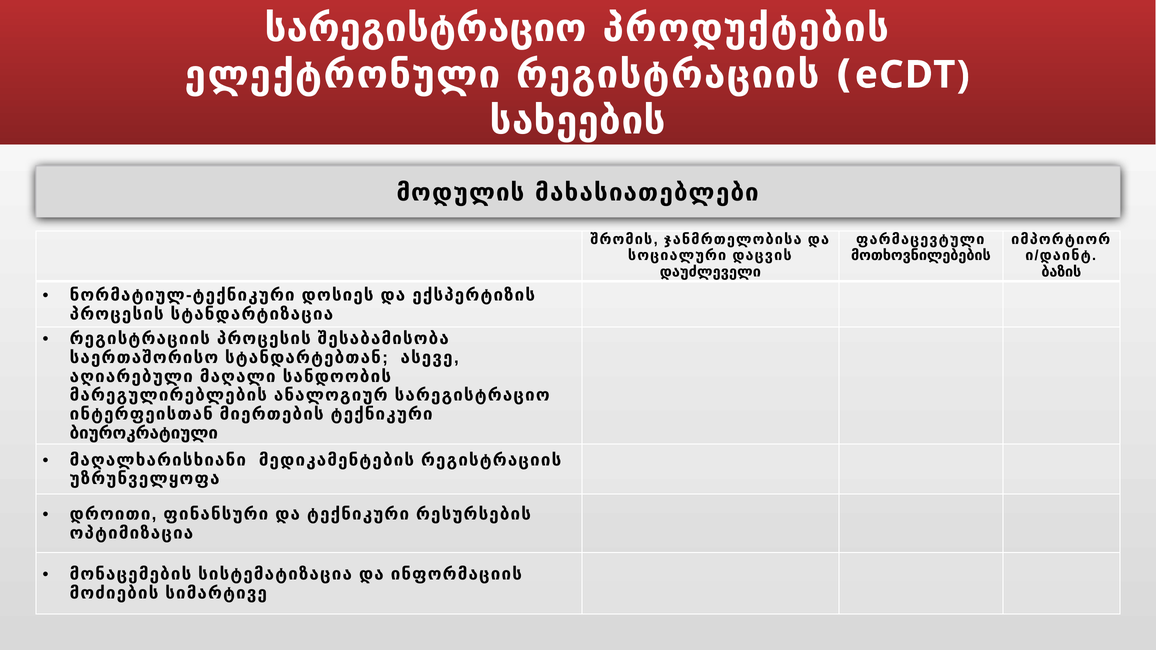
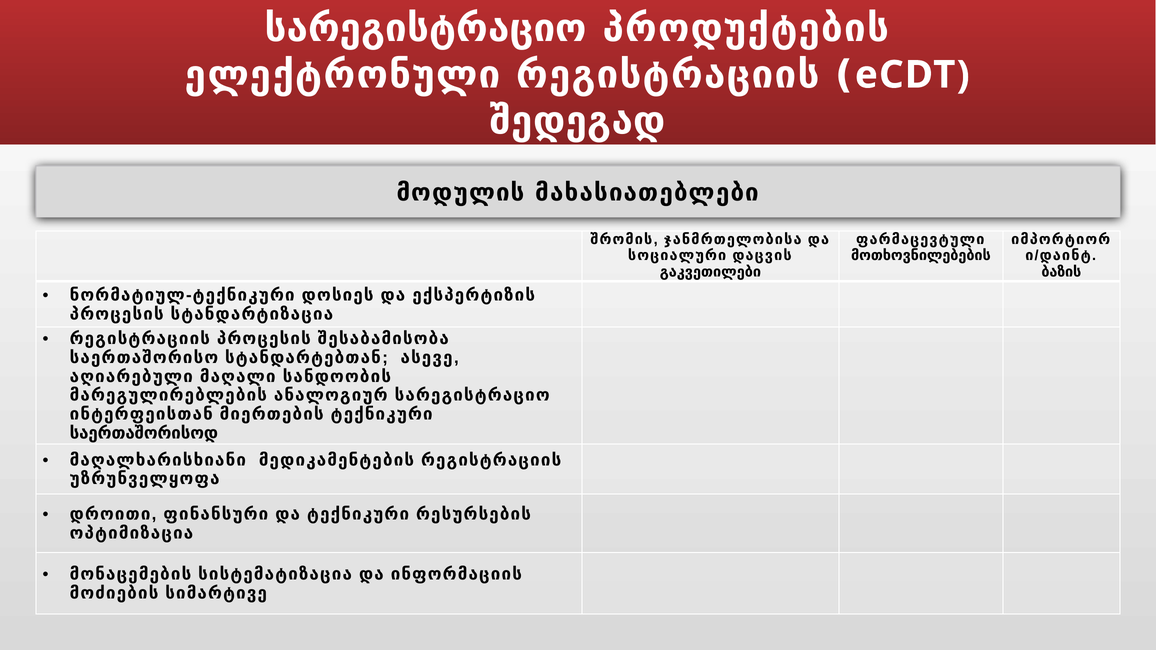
სახეების: სახეების -> შედეგად (578, 121)
დაუძლეველი: დაუძლეველი -> გაკვეთილები (710, 272)
ბიუროკრატიული: ბიუროკრატიული -> საერთაშორისოდ (144, 433)
